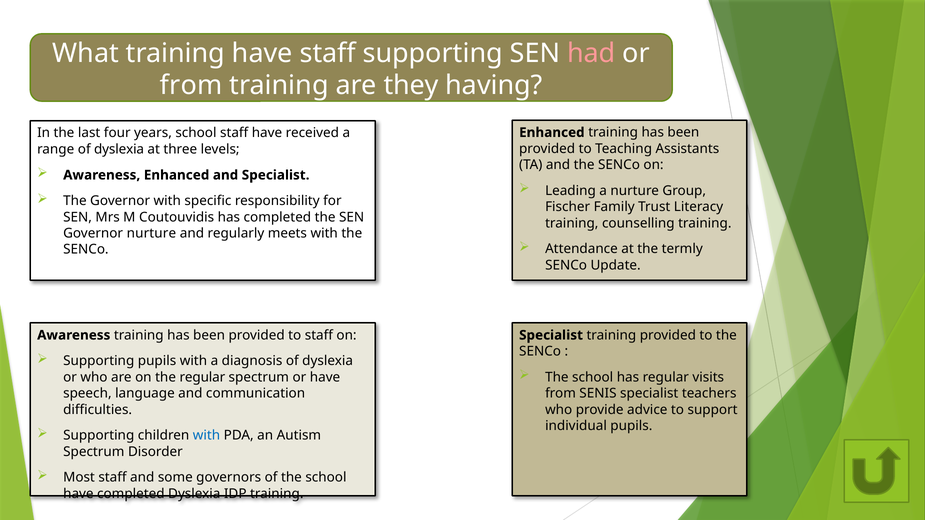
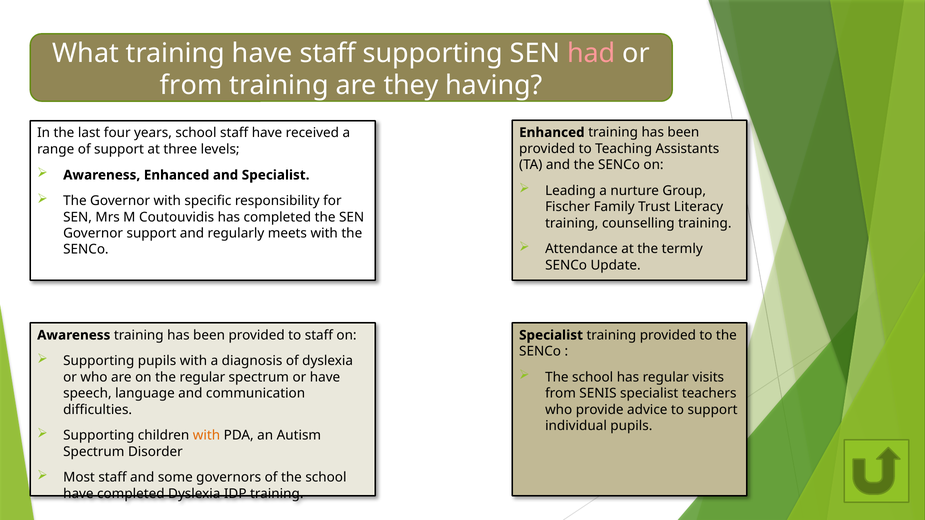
range of dyslexia: dyslexia -> support (119, 149)
Governor nurture: nurture -> support (152, 233)
with colour: blue -> orange (206, 436)
